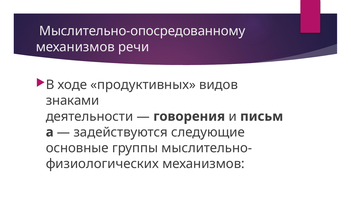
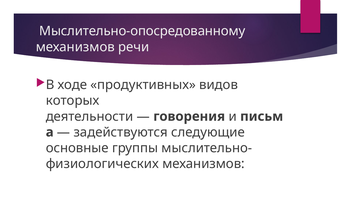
знаками: знаками -> которых (73, 101)
